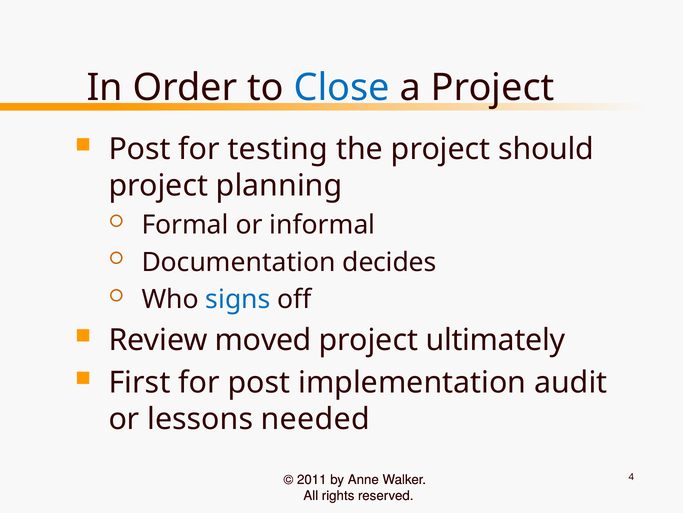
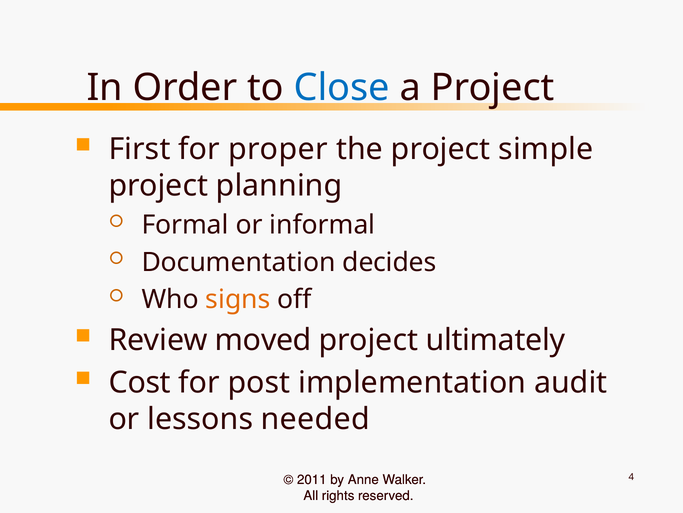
Post: Post -> First (140, 149)
testing: testing -> proper (278, 149)
should: should -> simple (546, 149)
signs colour: blue -> orange (238, 299)
First: First -> Cost (140, 382)
